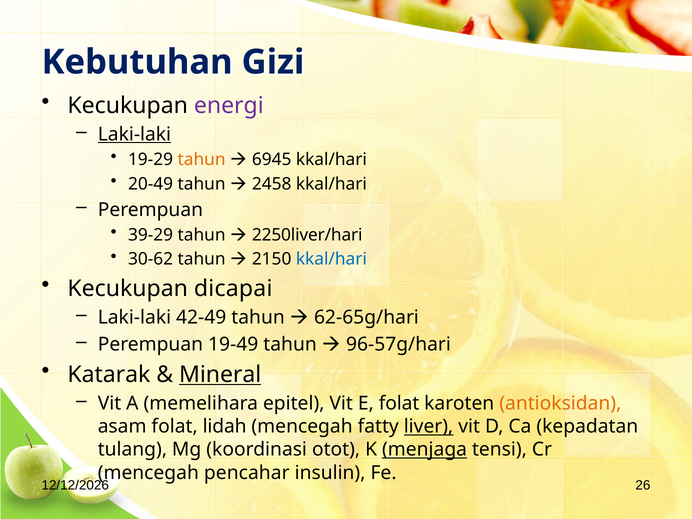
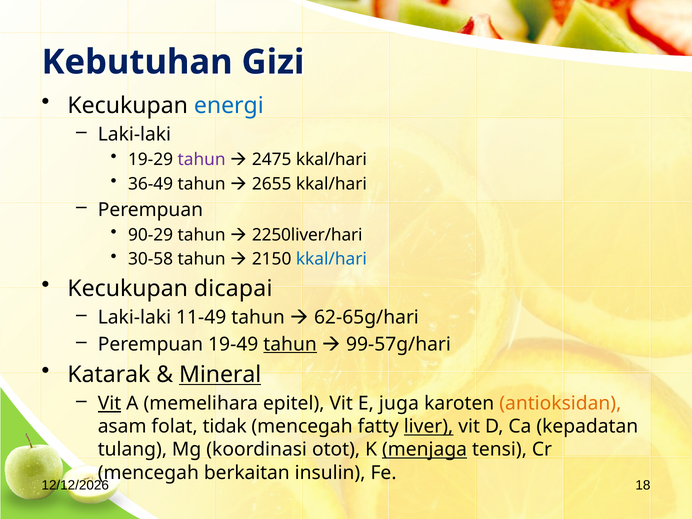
energi colour: purple -> blue (229, 105)
Laki-laki underline: present -> none (134, 134)
tahun colour: orange -> purple (202, 160)
6945: 6945 -> 2475 (272, 160)
20-49: 20-49 -> 36-49 (151, 184)
2458: 2458 -> 2655 (272, 184)
39-29: 39-29 -> 90-29 (151, 235)
30-62: 30-62 -> 30-58 (151, 259)
42-49: 42-49 -> 11-49 (201, 317)
tahun underline: none -> present (290, 344)
96-57g/hari: 96-57g/hari -> 99-57g/hari (398, 344)
Vit underline: none -> present (109, 403)
E folat: folat -> juga (399, 403)
lidah: lidah -> tidak (225, 427)
pencahar: pencahar -> berkaitan (247, 473)
26: 26 -> 18 (643, 485)
